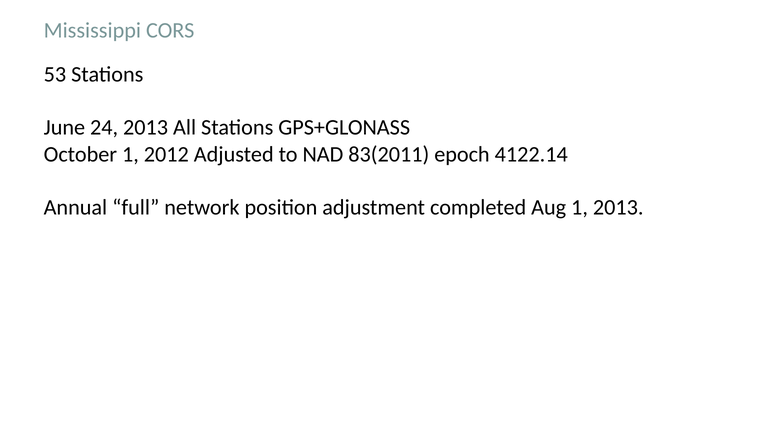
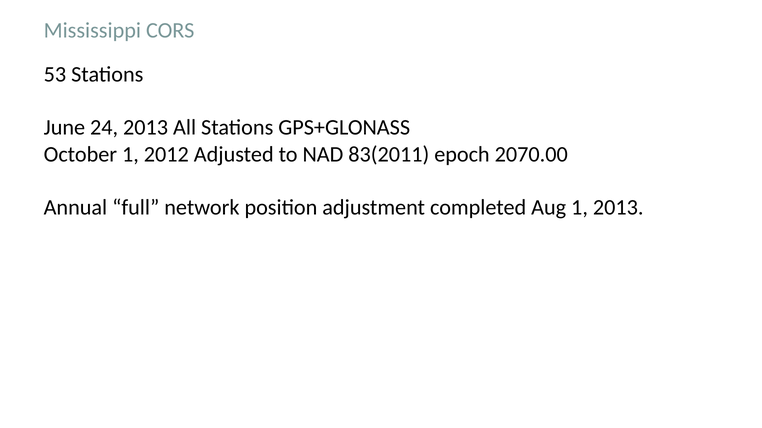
4122.14: 4122.14 -> 2070.00 (531, 155)
